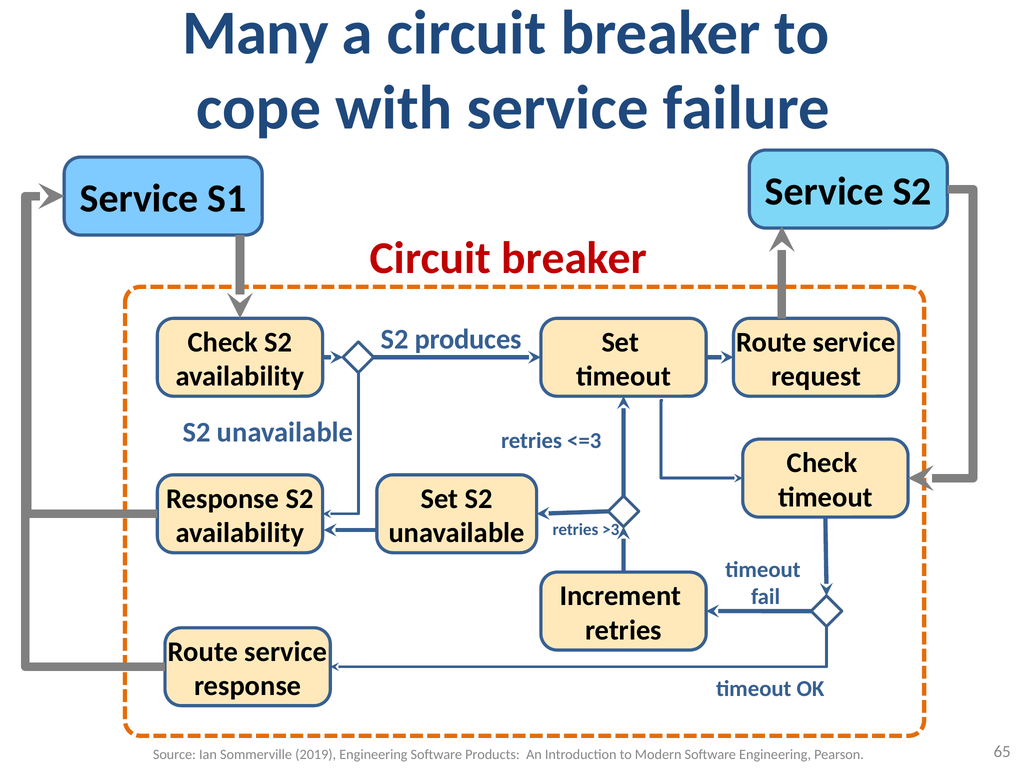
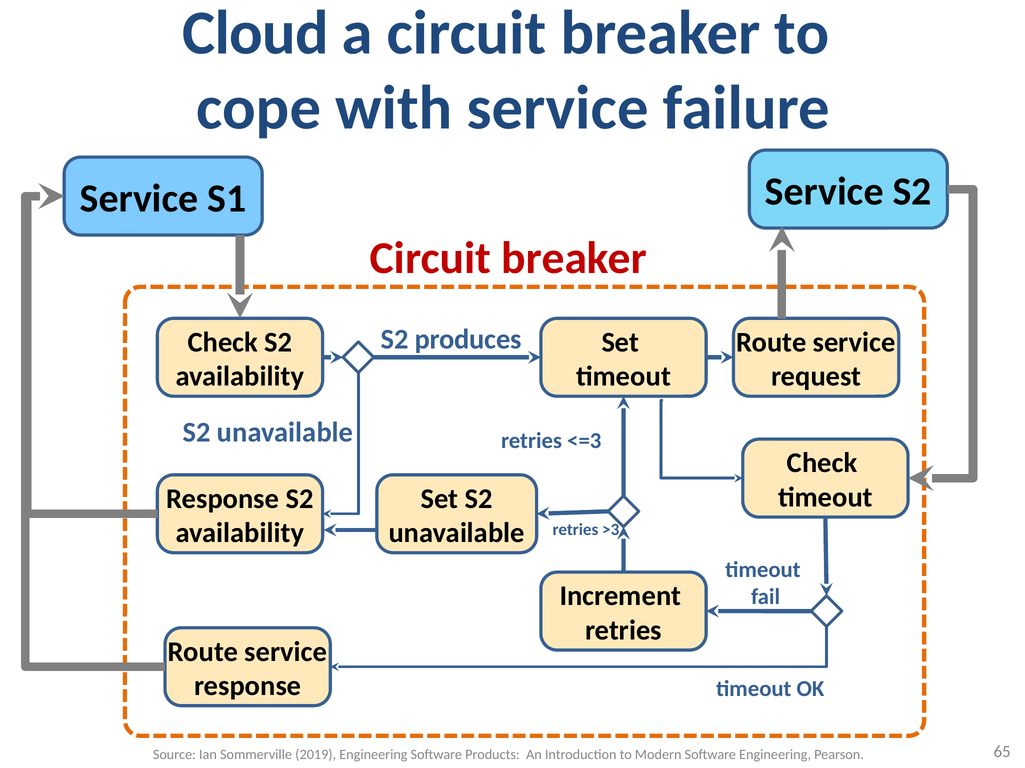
Many: Many -> Cloud (256, 33)
